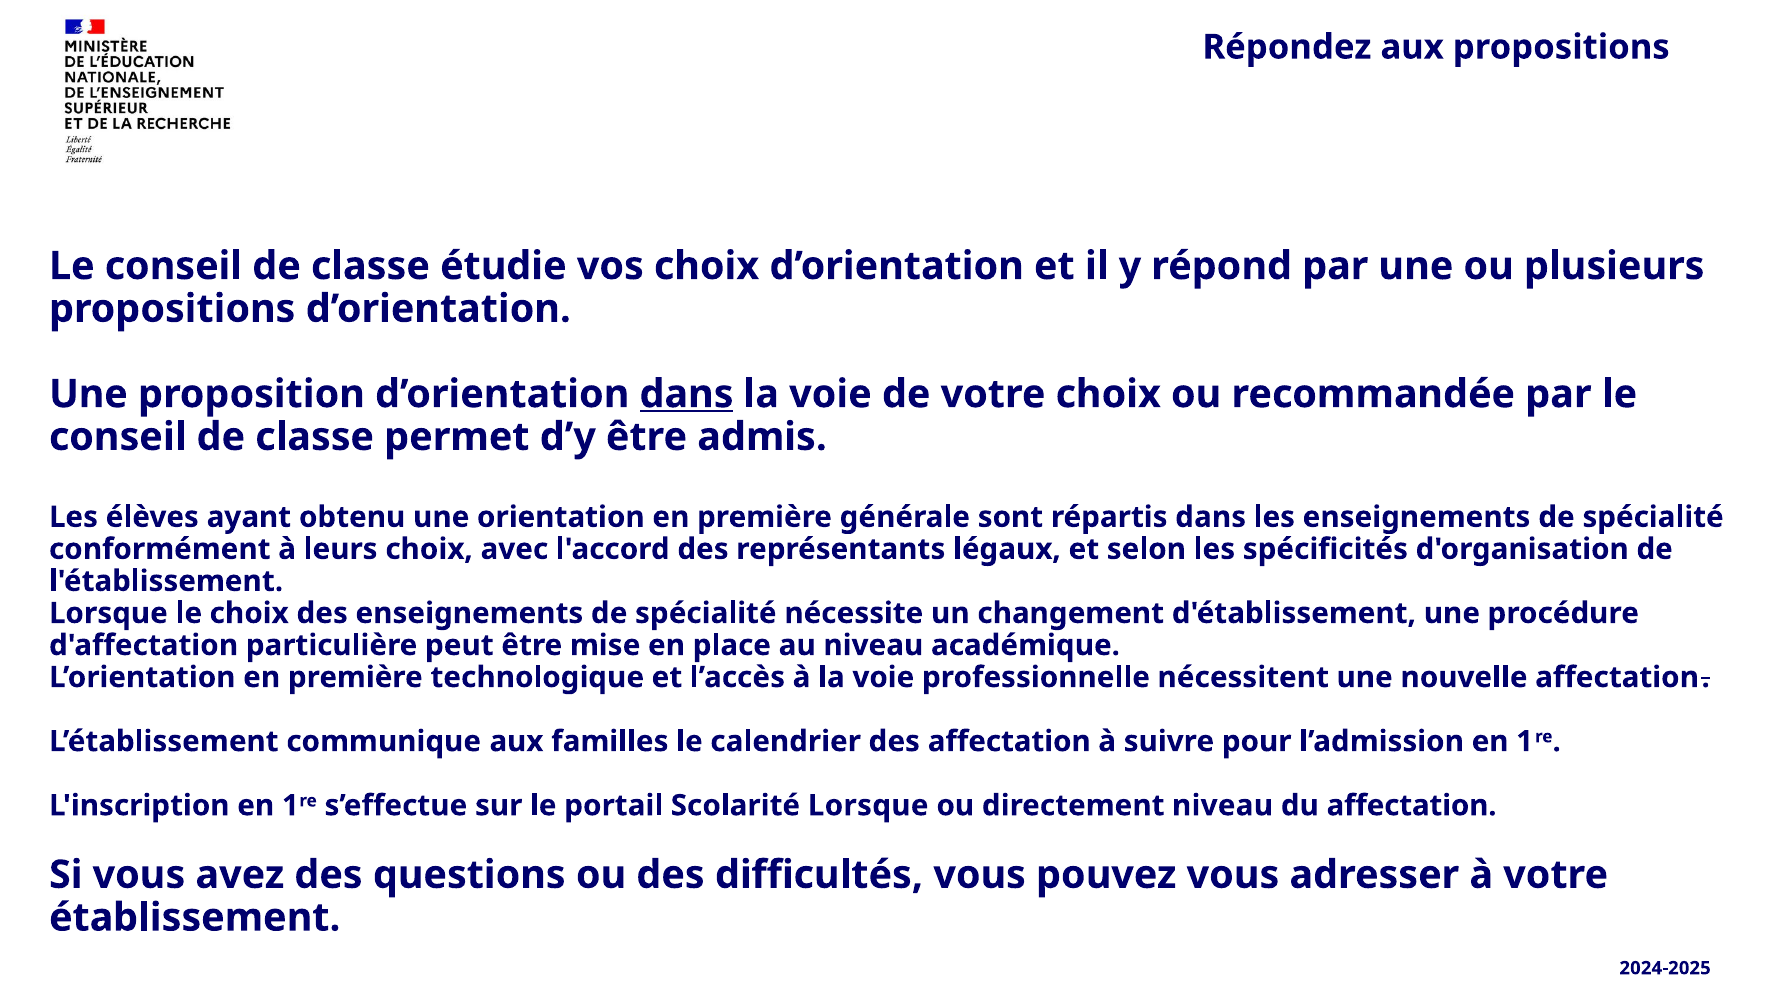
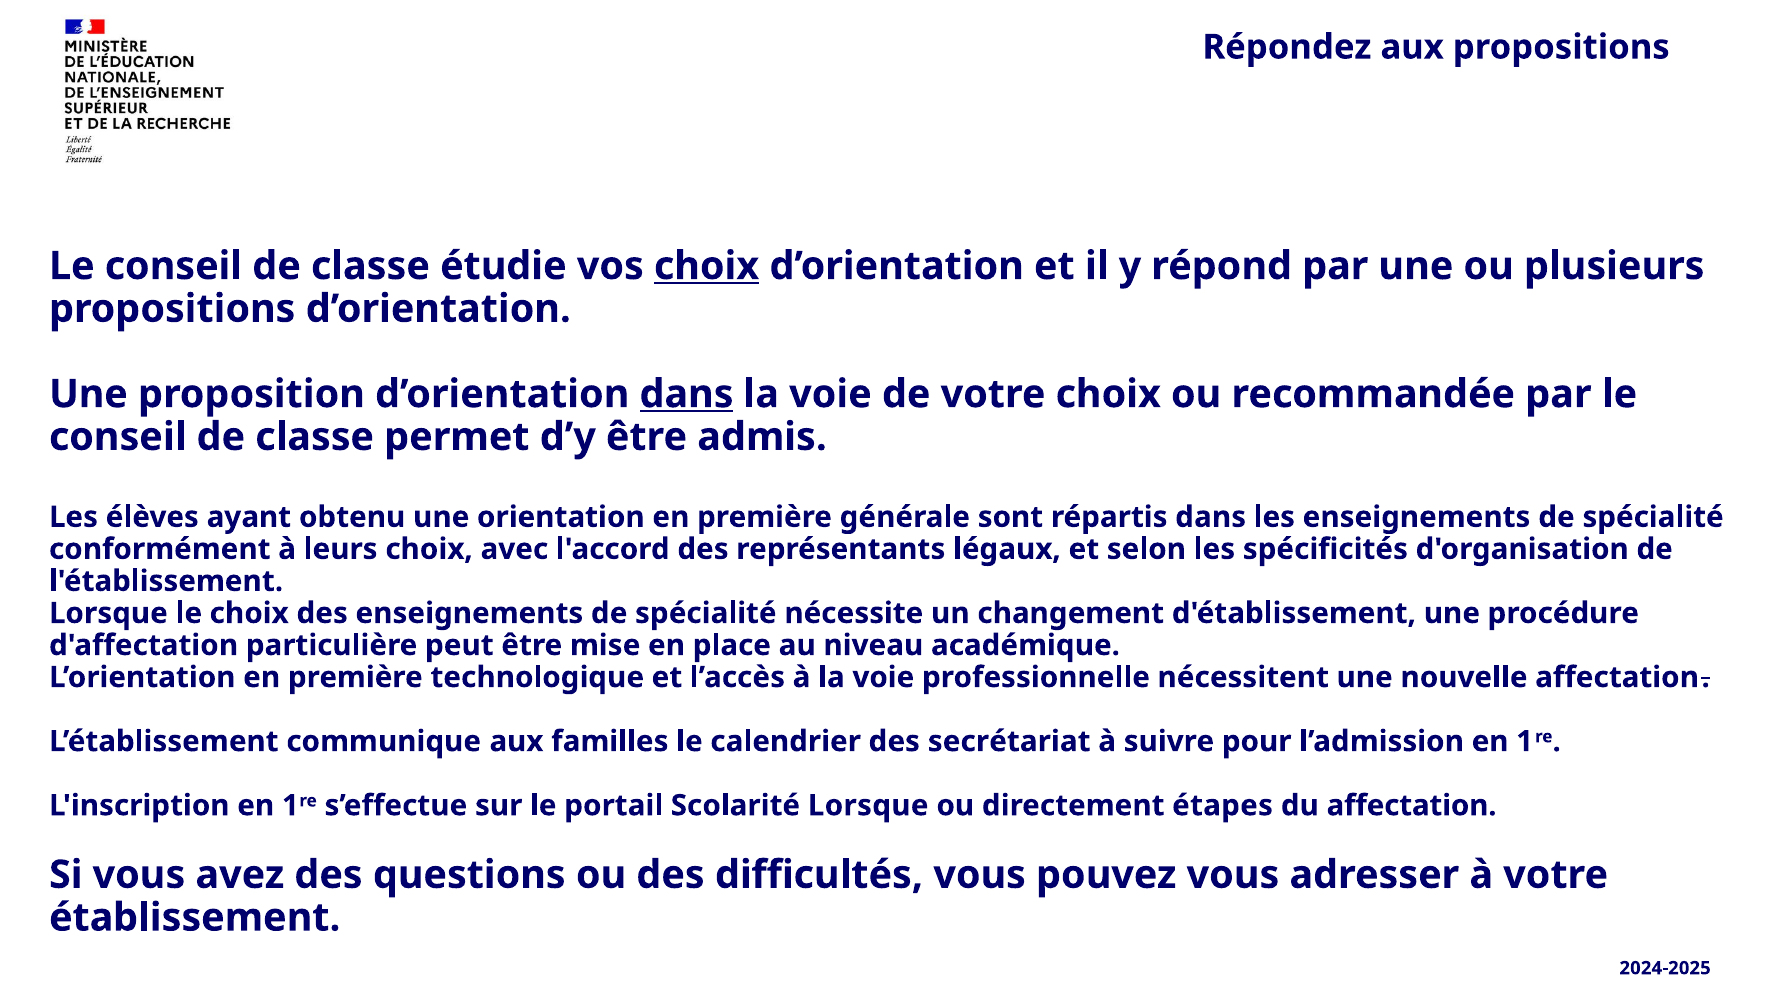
choix underline: none -> present (707, 266)
des affectation: affectation -> secrétariat (1009, 741)
directement niveau: niveau -> étapes (1223, 805)
